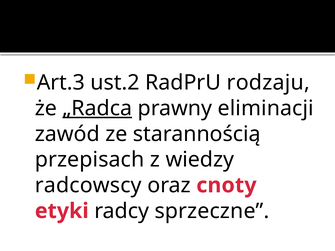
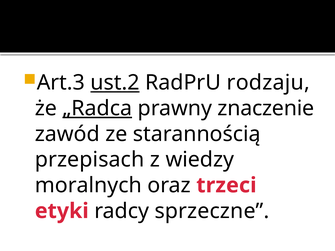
ust.2 underline: none -> present (115, 83)
eliminacji: eliminacji -> znaczenie (266, 108)
radcowscy: radcowscy -> moralnych (88, 185)
cnoty: cnoty -> trzeci (226, 185)
